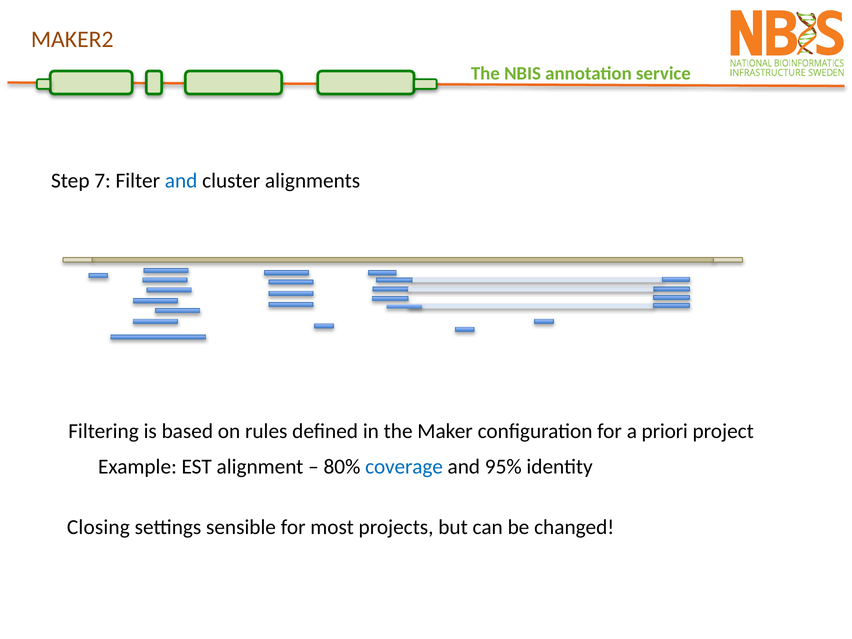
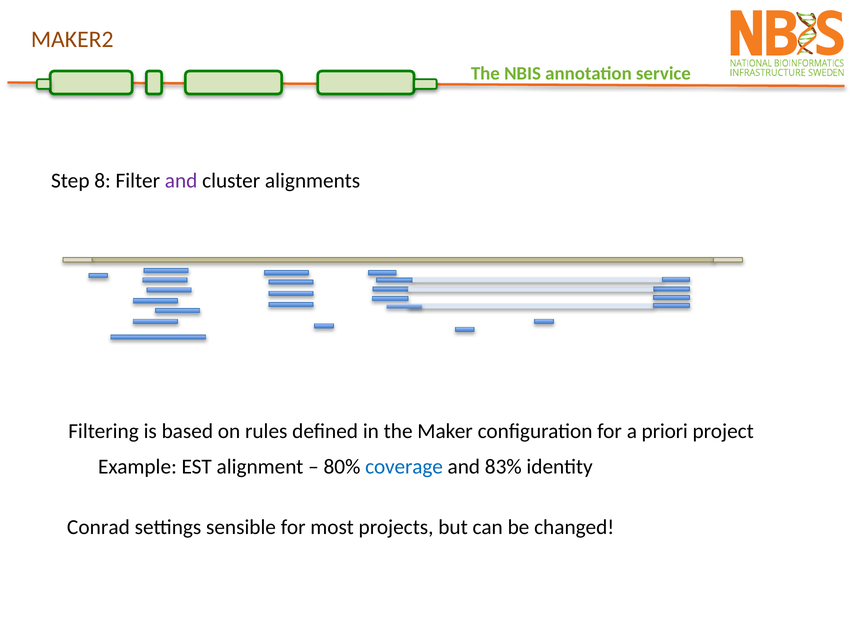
7: 7 -> 8 (103, 181)
and colour: blue -> purple (181, 181)
95%: 95% -> 83% (503, 467)
Closing: Closing -> Conrad (98, 527)
